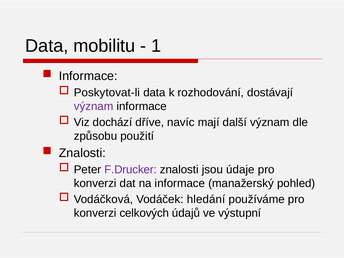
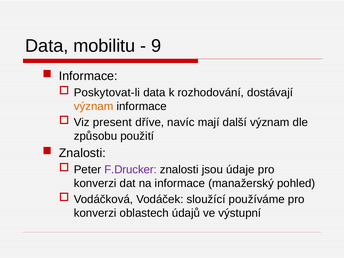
1: 1 -> 9 (156, 46)
význam colour: purple -> orange (94, 106)
dochází: dochází -> present (112, 122)
hledání: hledání -> sloužící (206, 199)
celkových: celkových -> oblastech (144, 213)
